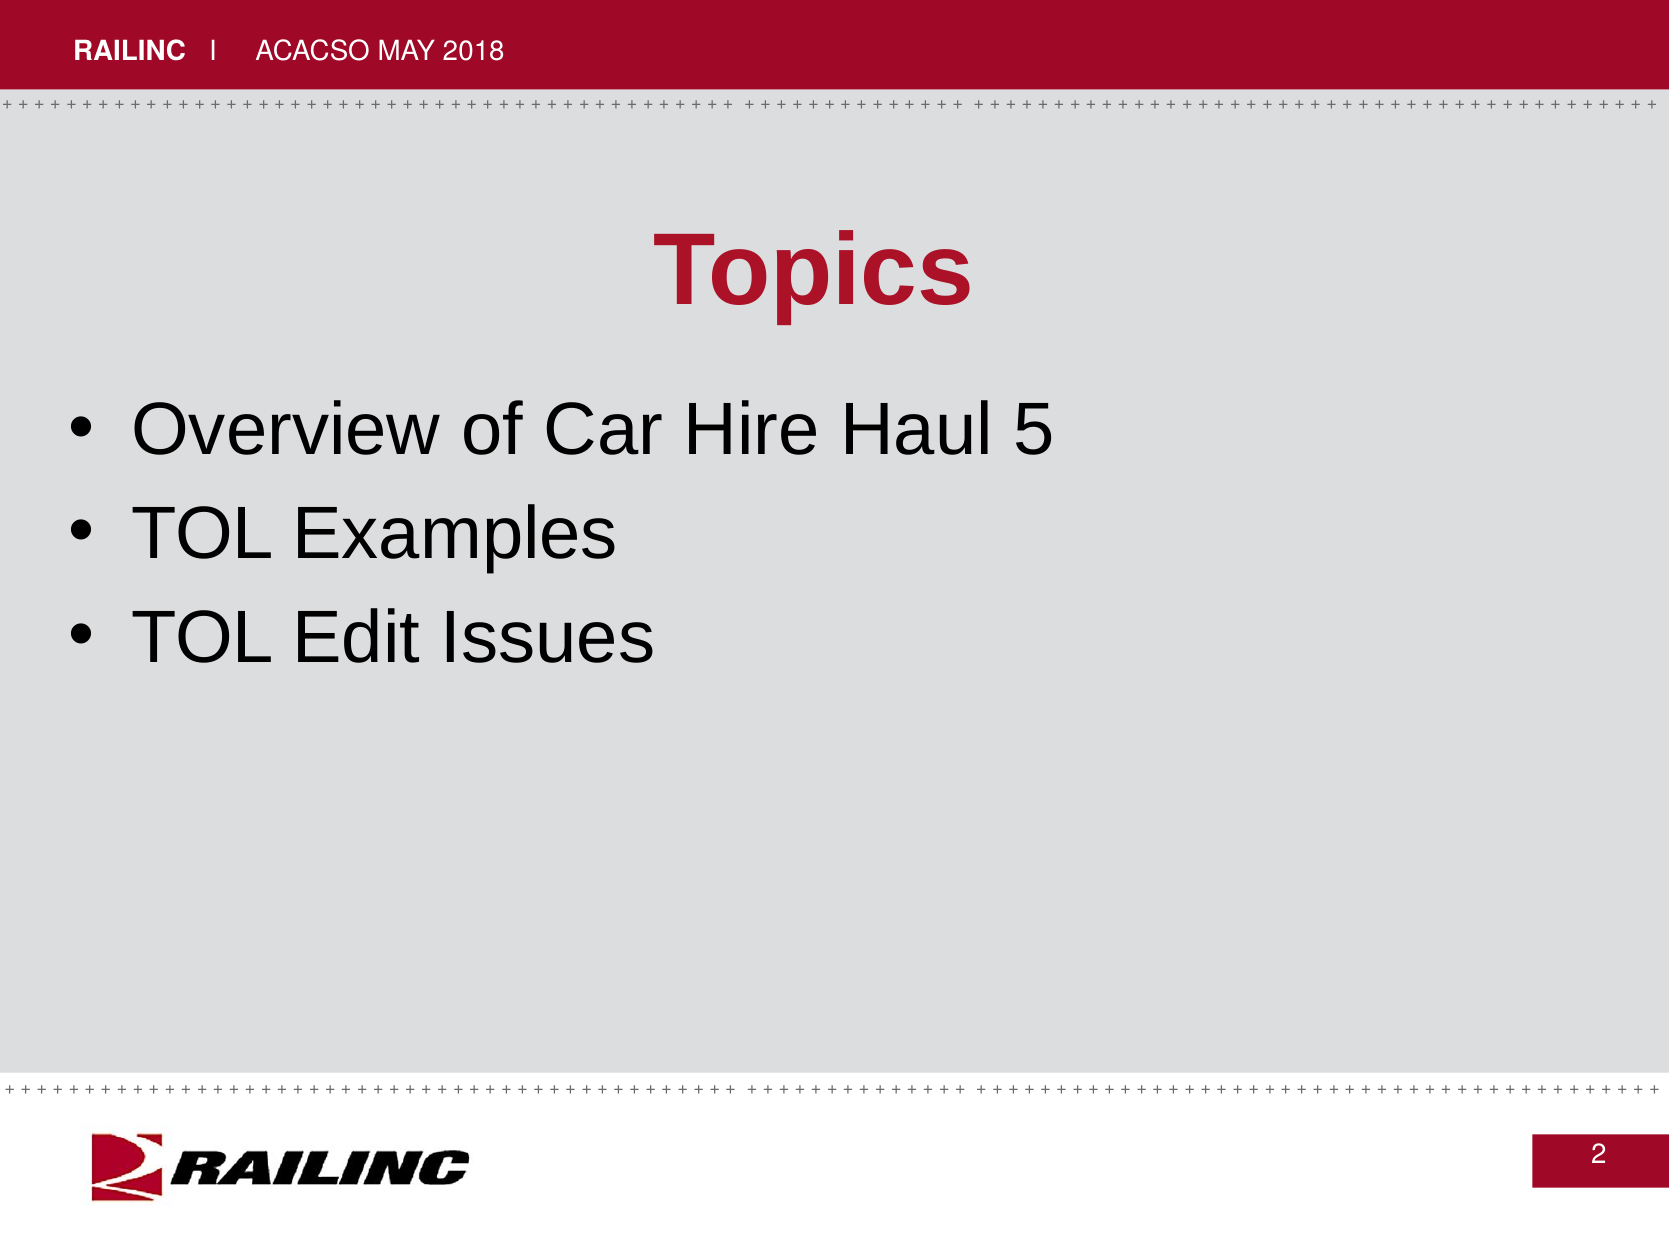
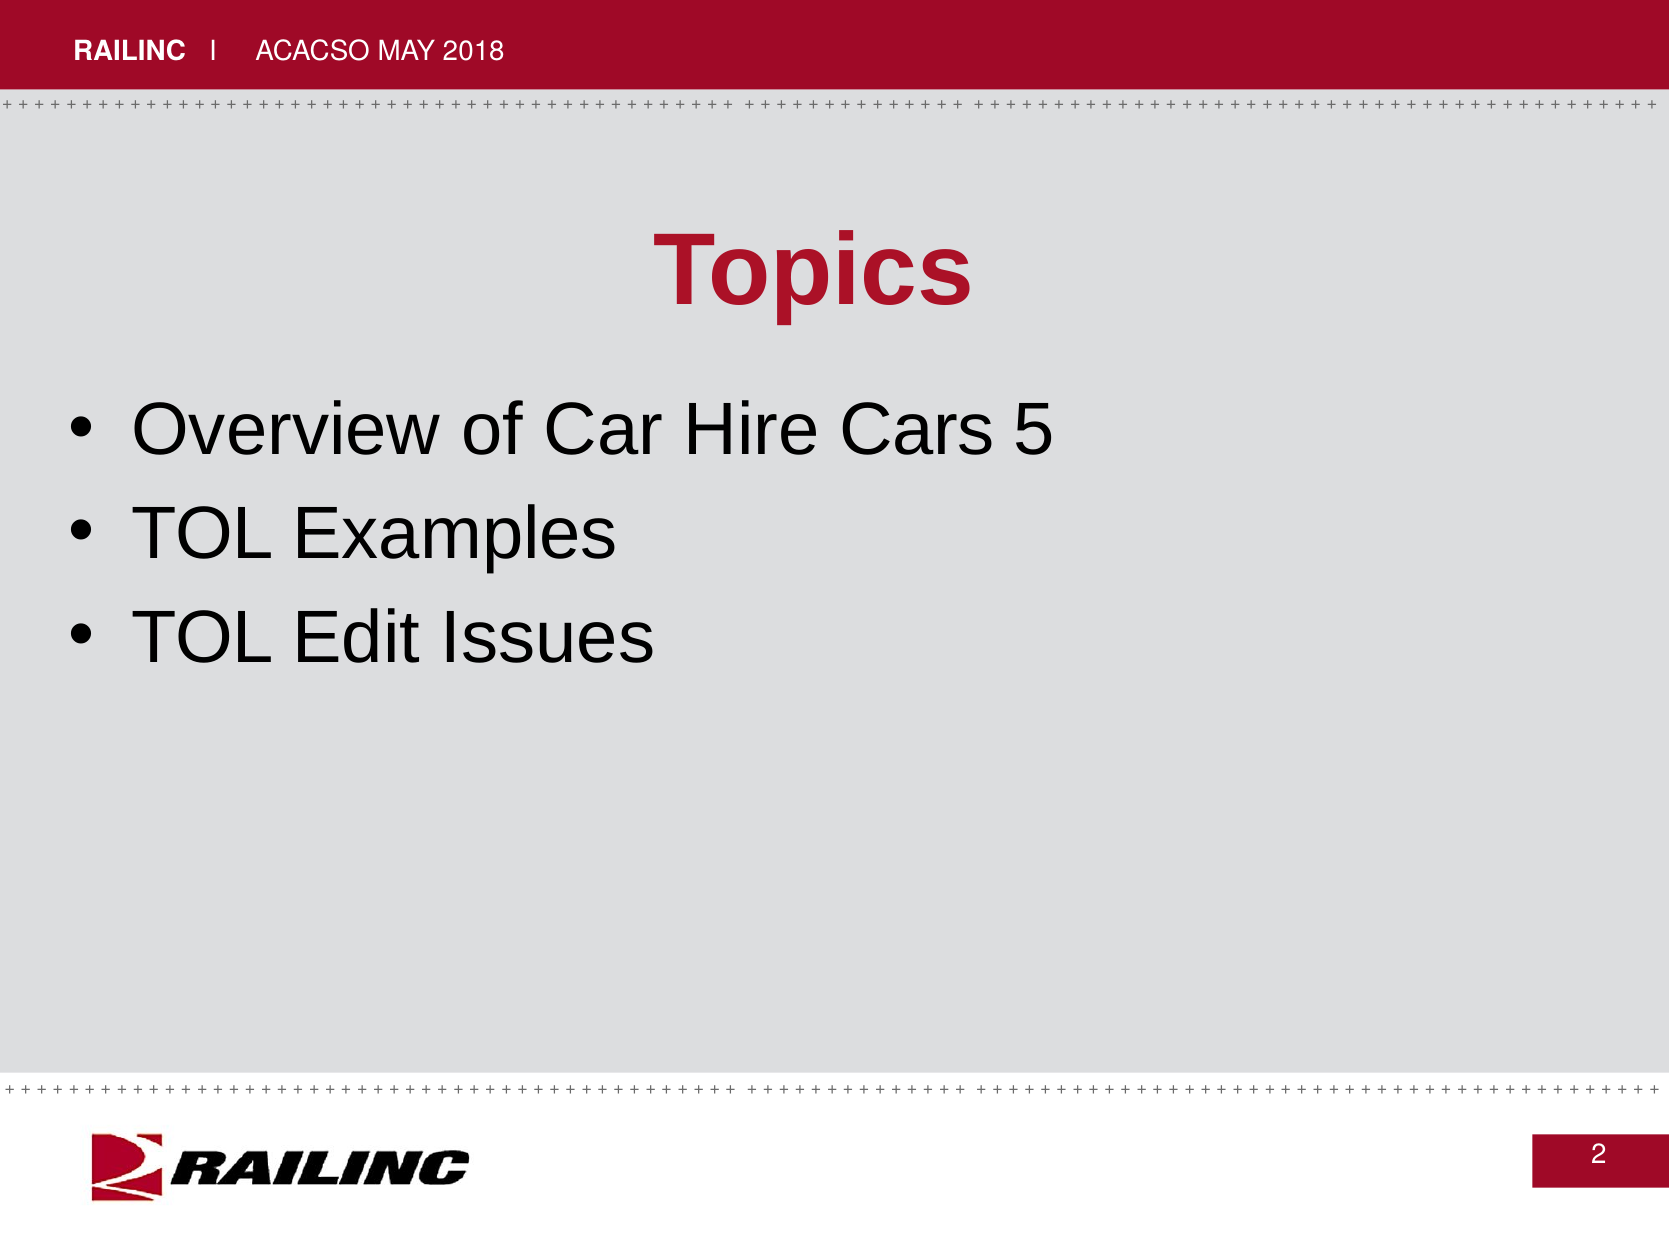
Haul: Haul -> Cars (917, 430)
